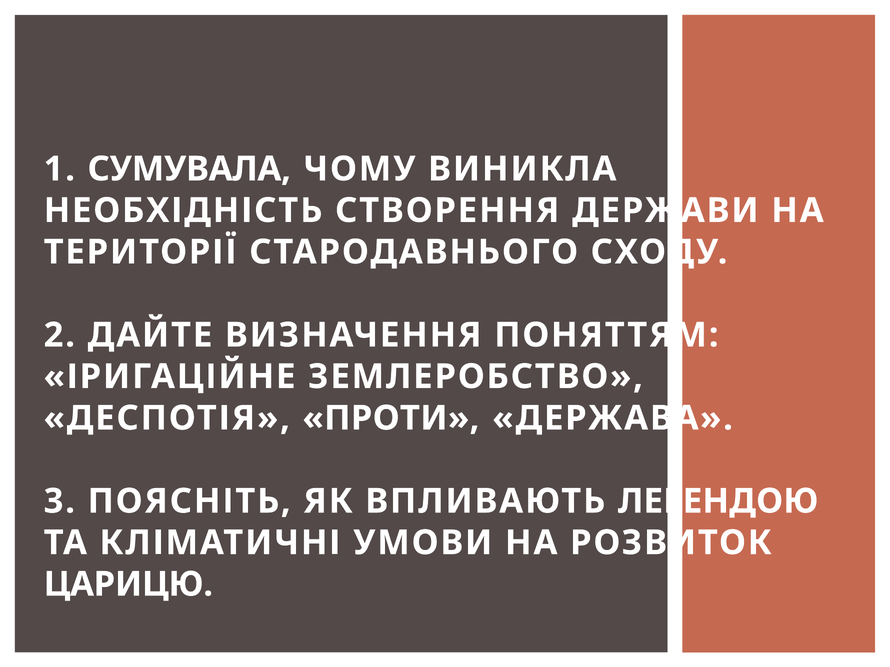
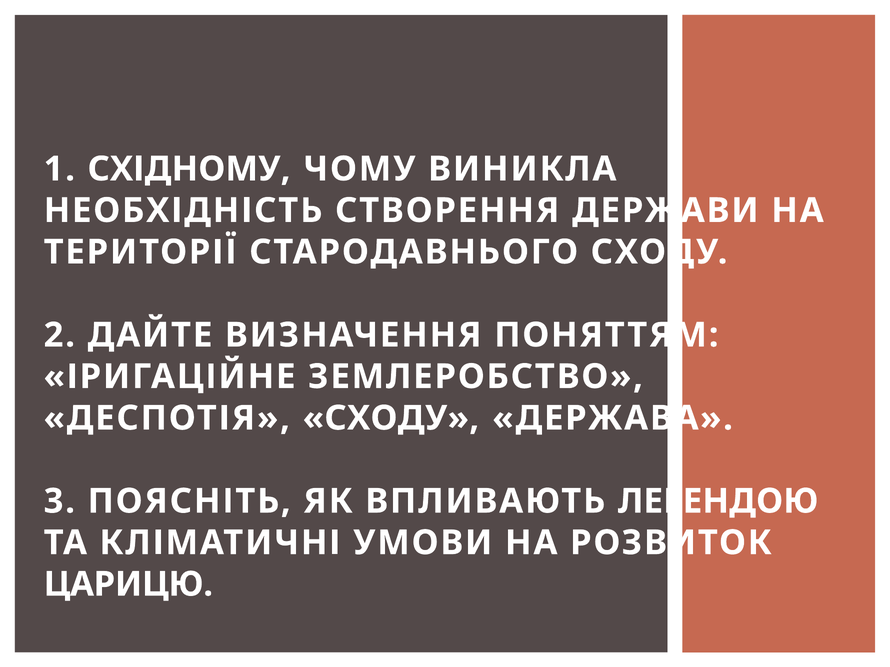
СУМУВАЛА: СУМУВАЛА -> СХІДНОМУ (189, 169)
ДЕСПОТІЯ ПРОТИ: ПРОТИ -> СХОДУ (391, 418)
